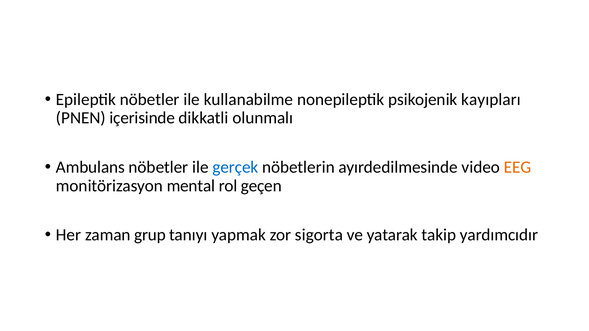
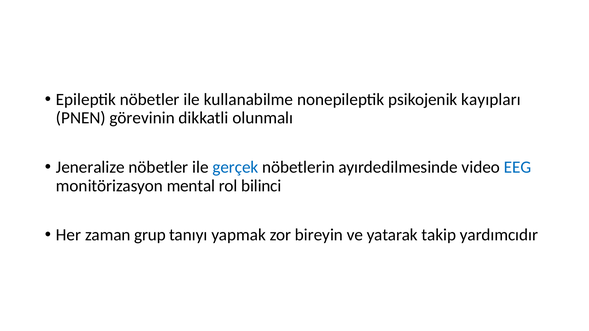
içerisinde: içerisinde -> görevinin (142, 118)
Ambulans: Ambulans -> Jeneralize (90, 167)
EEG colour: orange -> blue (518, 167)
geçen: geçen -> bilinci (261, 186)
sigorta: sigorta -> bireyin (319, 235)
